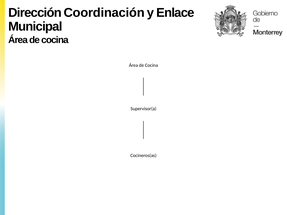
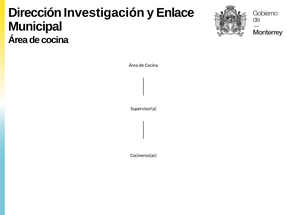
Coordinación: Coordinación -> Investigación (104, 13)
